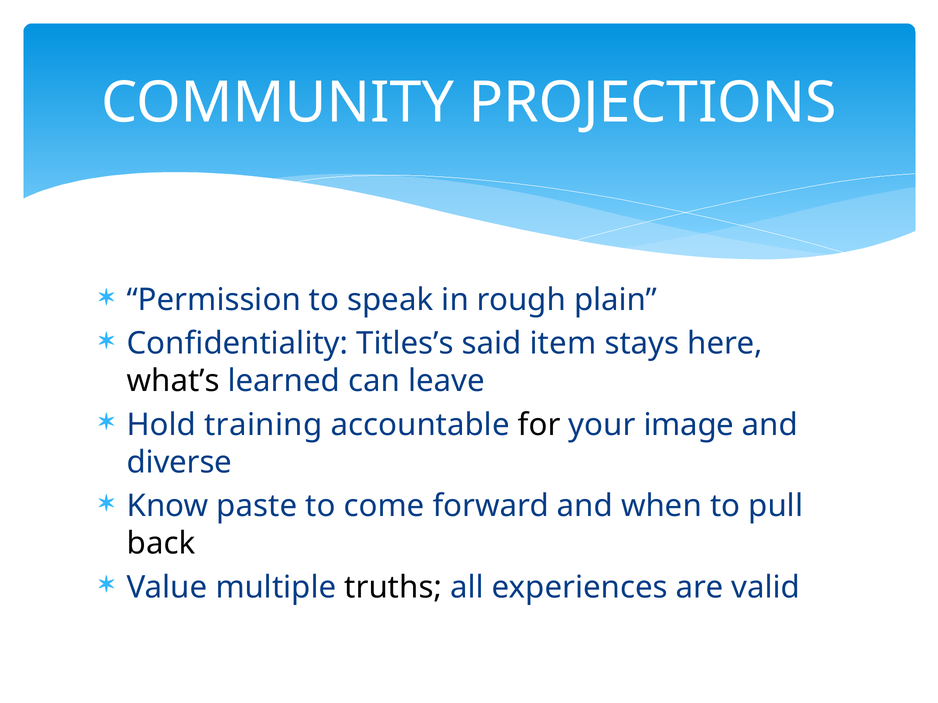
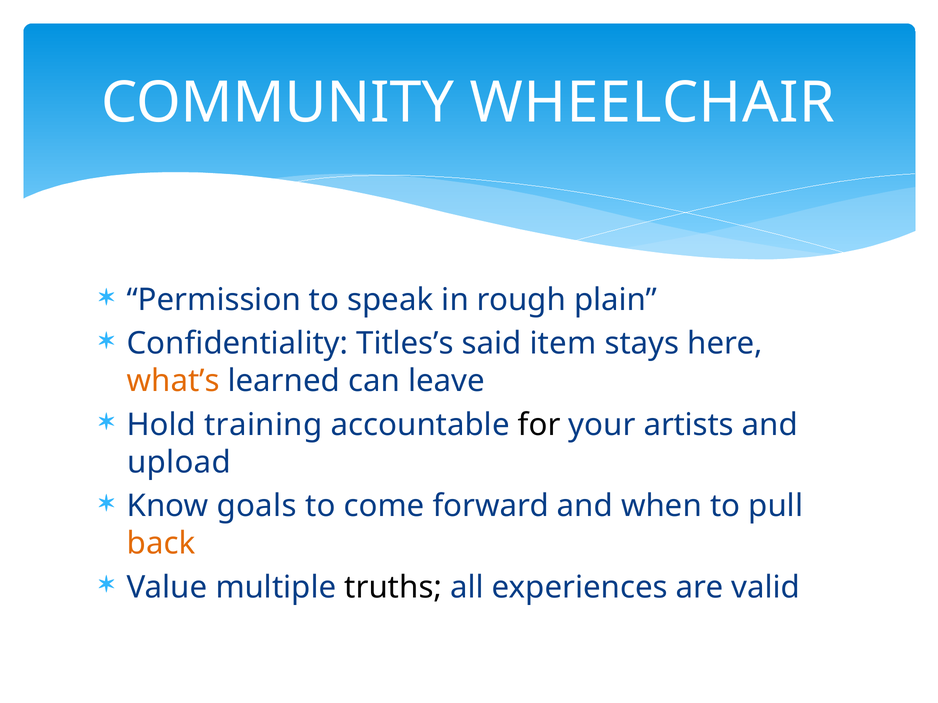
PROJECTIONS: PROJECTIONS -> WHEELCHAIR (652, 103)
what’s colour: black -> orange (173, 381)
image: image -> artists (689, 425)
diverse: diverse -> upload (179, 463)
paste: paste -> goals (257, 506)
back colour: black -> orange (161, 544)
